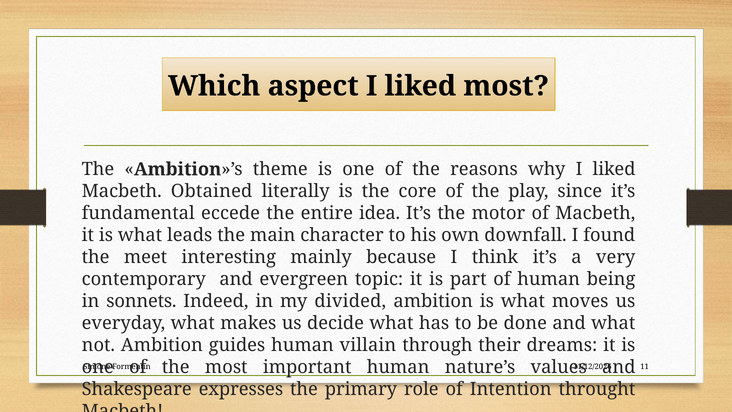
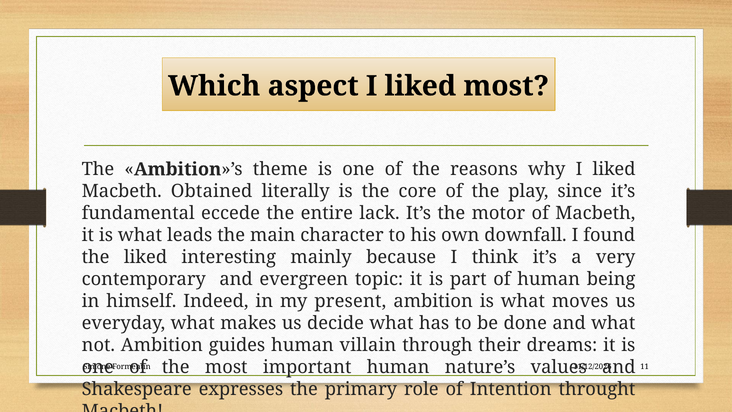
idea: idea -> lack (379, 213)
the meet: meet -> liked (146, 257)
sonnets: sonnets -> himself (141, 301)
divided: divided -> present (350, 301)
